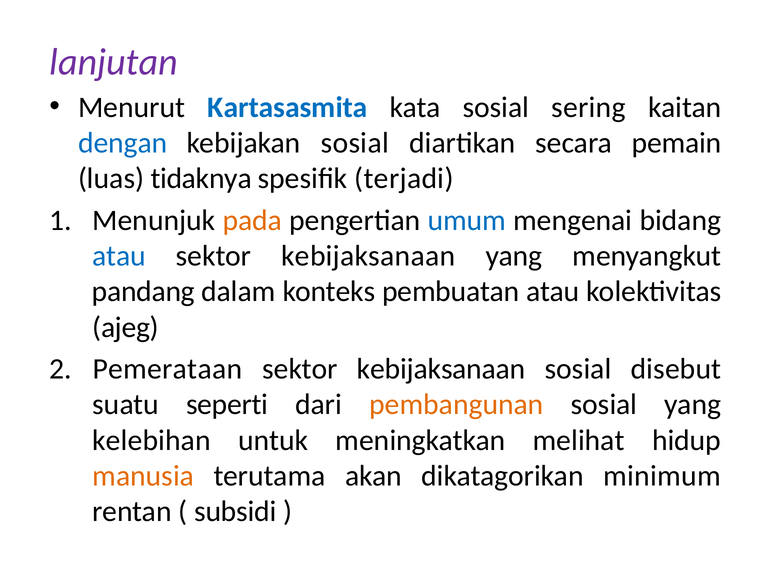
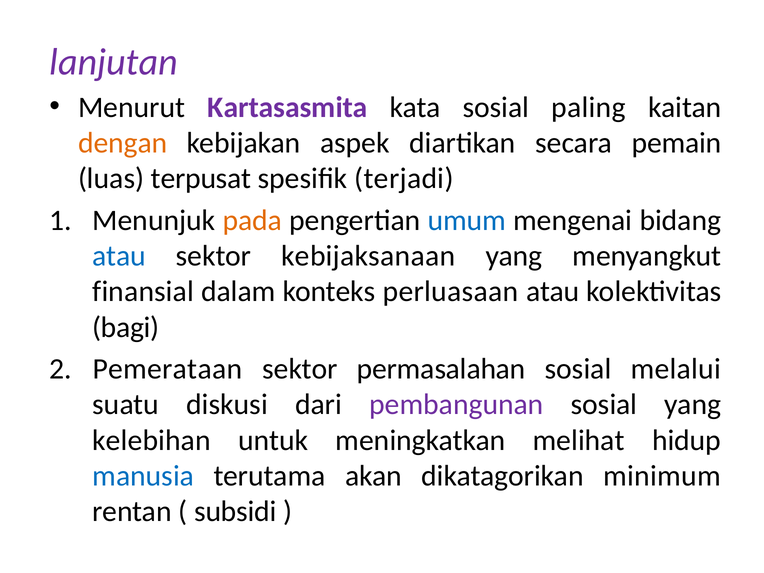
Kartasasmita colour: blue -> purple (288, 107)
sering: sering -> paling (589, 107)
dengan colour: blue -> orange (123, 143)
kebijakan sosial: sosial -> aspek (355, 143)
tidaknya: tidaknya -> terpusat (201, 179)
pandang: pandang -> finansial (143, 292)
pembuatan: pembuatan -> perluasaan (451, 292)
ajeg: ajeg -> bagi (126, 327)
kebijaksanaan: kebijaksanaan -> permasalahan (441, 369)
disebut: disebut -> melalui (676, 369)
seperti: seperti -> diskusi (227, 405)
pembangunan colour: orange -> purple (456, 405)
manusia colour: orange -> blue (143, 476)
